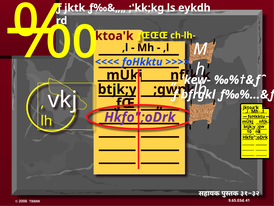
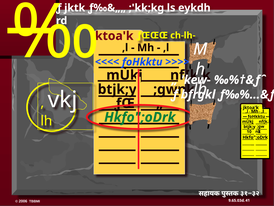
Hkfo";oDrk colour: purple -> green (140, 117)
